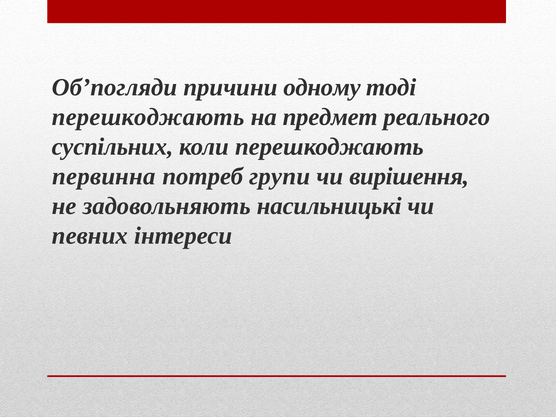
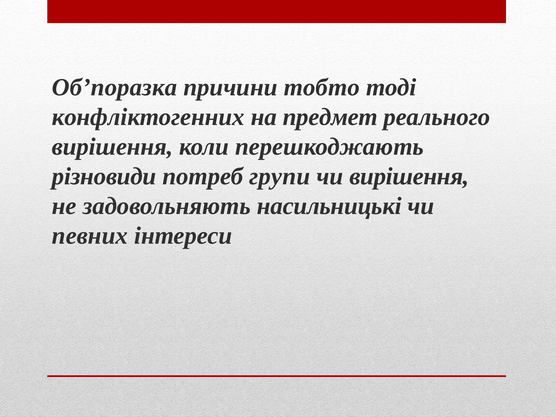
Об’погляди: Об’погляди -> Об’поразка (115, 87)
одному: одному -> тобто (322, 87)
перешкоджають: перешкоджають -> конфліктогенних (148, 117)
суспільних: суспільних -> вирішення (112, 147)
первинна: первинна -> різновиди (104, 176)
